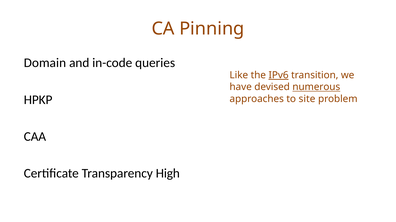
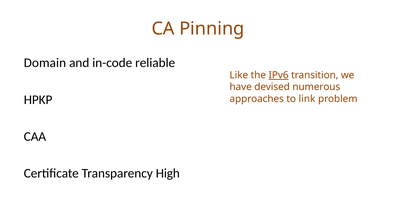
queries: queries -> reliable (155, 63)
numerous underline: present -> none (316, 87)
site: site -> link (307, 99)
